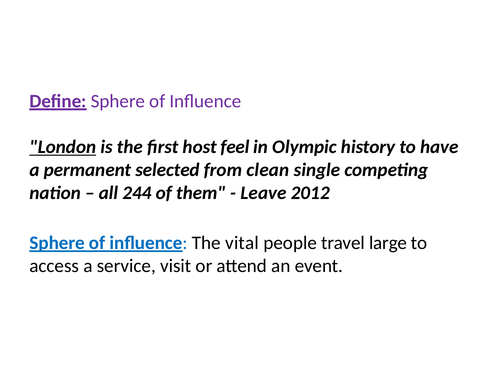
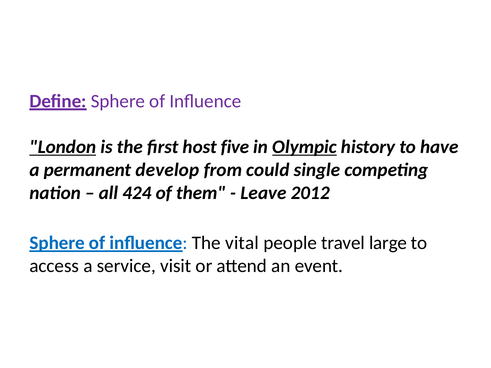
feel: feel -> five (235, 147)
Olympic underline: none -> present (304, 147)
selected: selected -> develop (167, 170)
clean: clean -> could (268, 170)
244: 244 -> 424 (137, 193)
